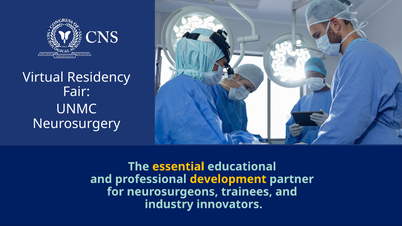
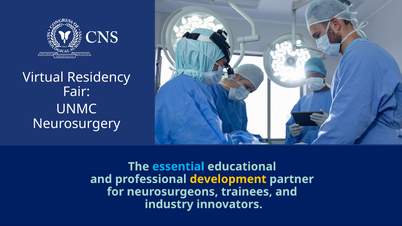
essential colour: yellow -> light blue (178, 167)
